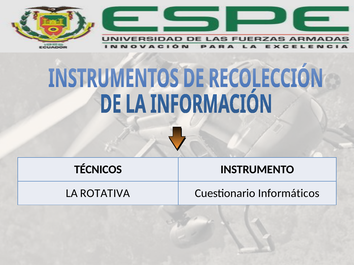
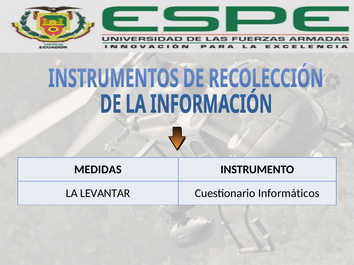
TÉCNICOS: TÉCNICOS -> MEDIDAS (98, 170)
ROTATIVA: ROTATIVA -> LEVANTAR (105, 194)
